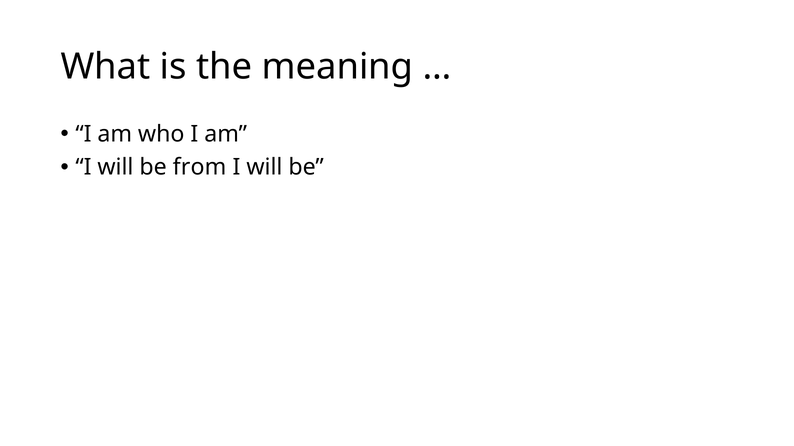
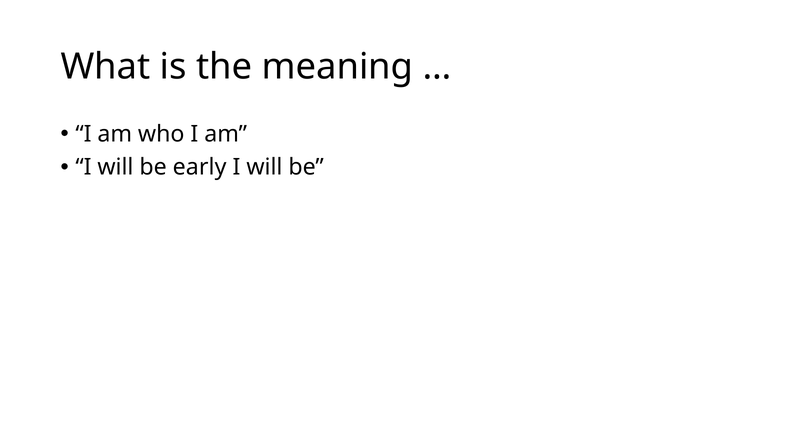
from: from -> early (200, 168)
